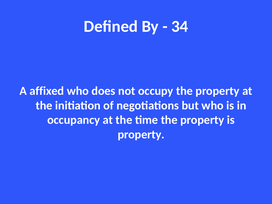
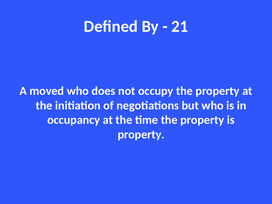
34: 34 -> 21 (180, 26)
affixed: affixed -> moved (47, 91)
